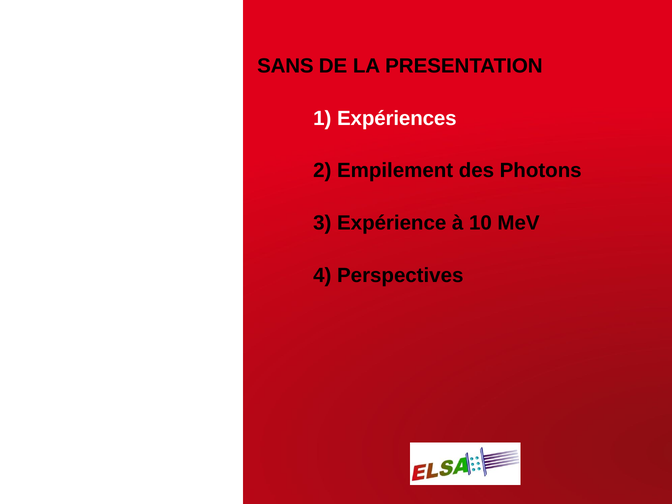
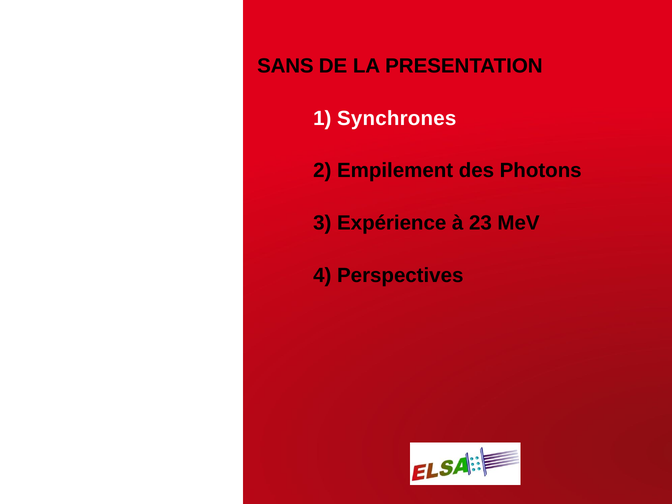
Expériences: Expériences -> Synchrones (397, 118)
10: 10 -> 23 (480, 223)
